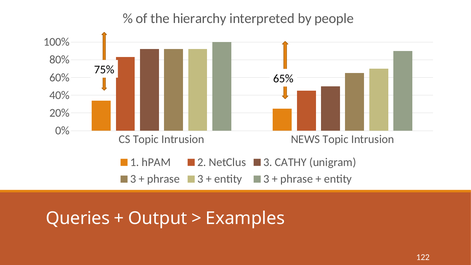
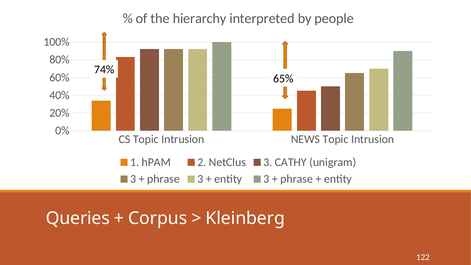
75%: 75% -> 74% (104, 70)
Output: Output -> Corpus (158, 218)
Examples: Examples -> Kleinberg (245, 218)
